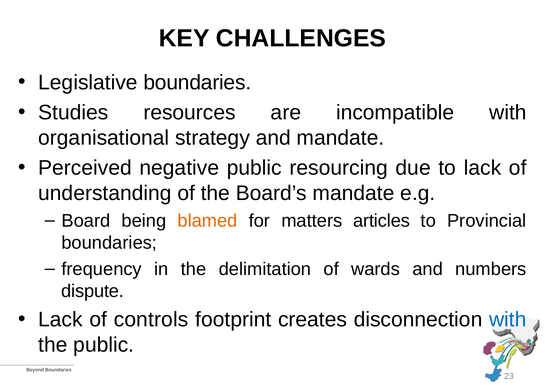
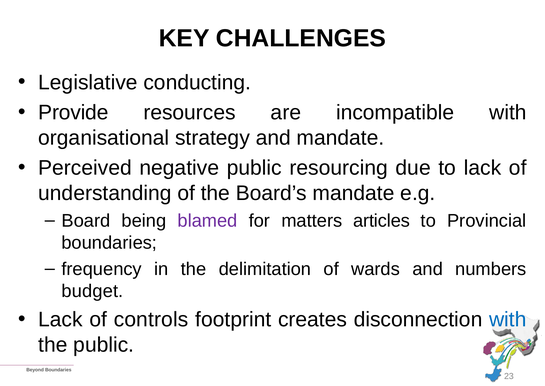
Legislative boundaries: boundaries -> conducting (197, 82)
Studies: Studies -> Provide (73, 112)
blamed colour: orange -> purple (208, 220)
dispute: dispute -> budget (92, 290)
